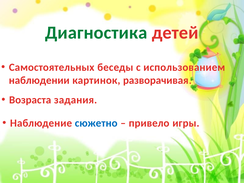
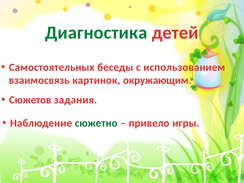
наблюдении: наблюдении -> взаимосвязь (39, 80)
разворачивая: разворачивая -> окружающим (156, 80)
Возраста: Возраста -> Сюжетов (30, 100)
сюжетно colour: blue -> green (96, 123)
